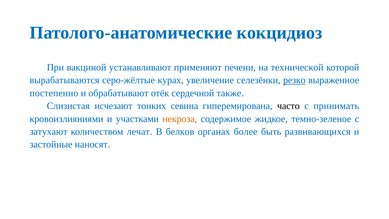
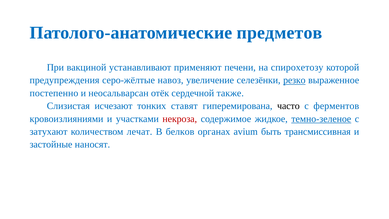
кокцидиоз: кокцидиоз -> предметов (279, 33)
технической: технической -> спирохетозу (297, 67)
вырабатываются: вырабатываются -> предупреждения (65, 80)
курах: курах -> навоз (171, 80)
обрабатывают: обрабатывают -> неосальварсан (119, 93)
севина: севина -> ставят (184, 106)
принимать: принимать -> ферментов (336, 106)
некроза colour: orange -> red (180, 119)
темно-зеленое underline: none -> present (321, 119)
более: более -> avium (246, 132)
развивающихся: развивающихся -> трансмиссивная (318, 132)
